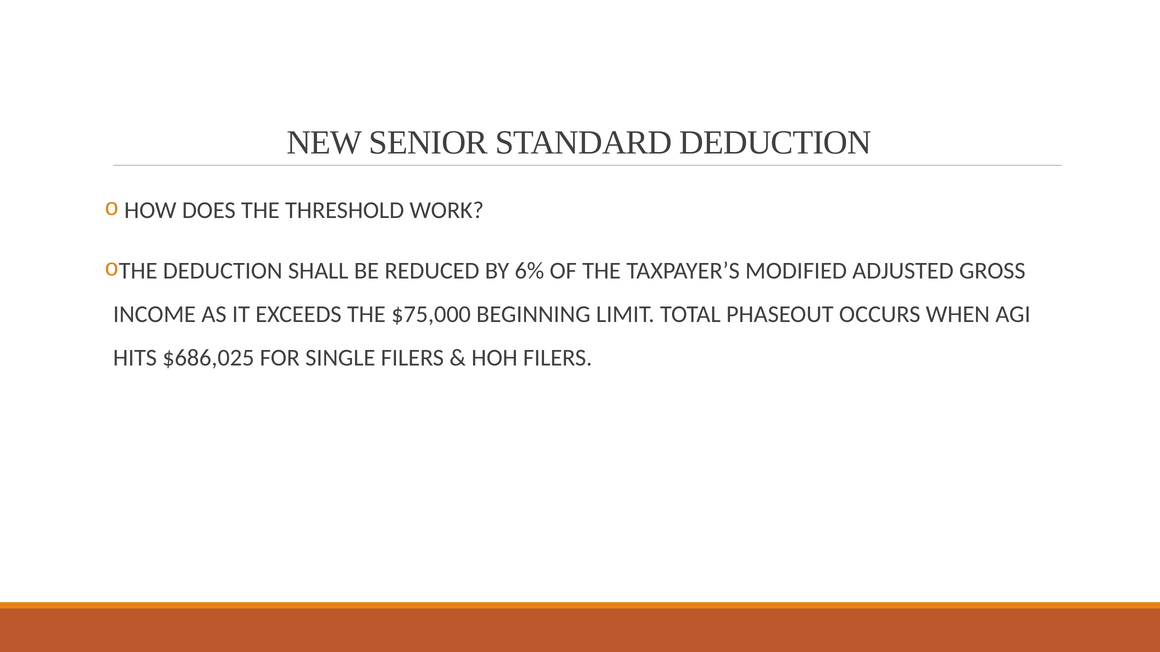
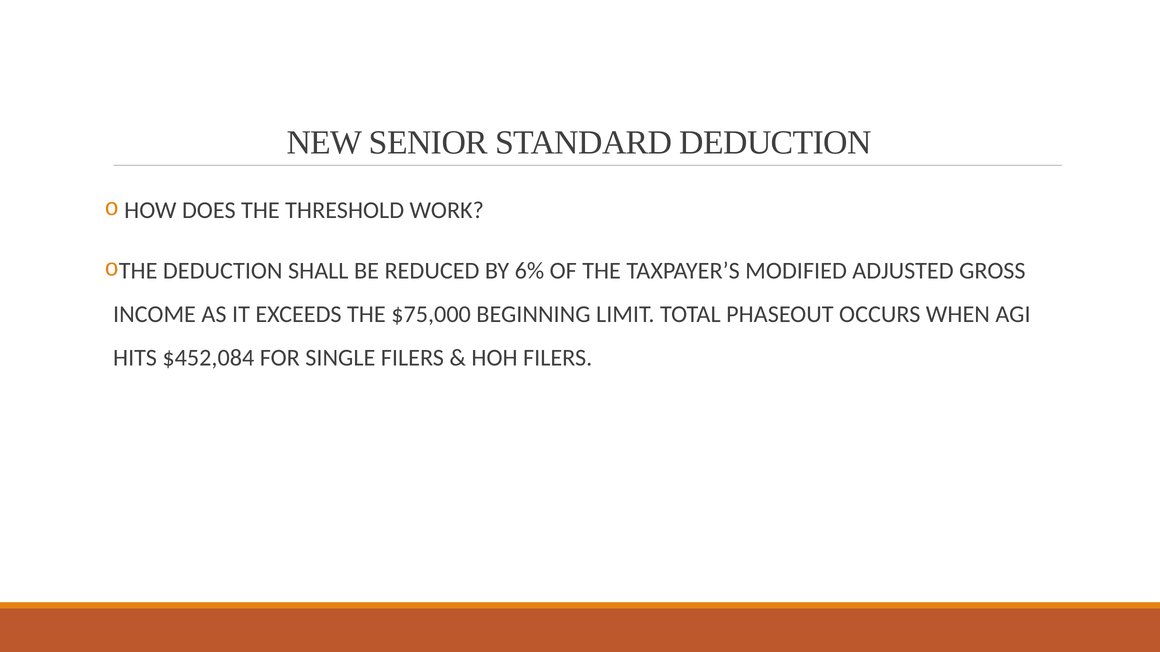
$686,025: $686,025 -> $452,084 (208, 358)
